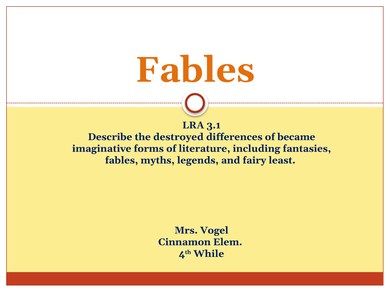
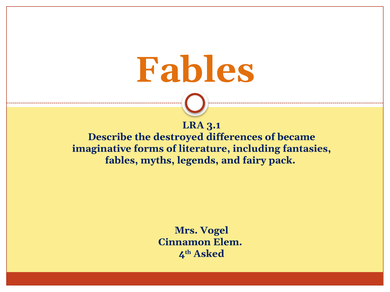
least: least -> pack (282, 161)
While: While -> Asked (209, 254)
